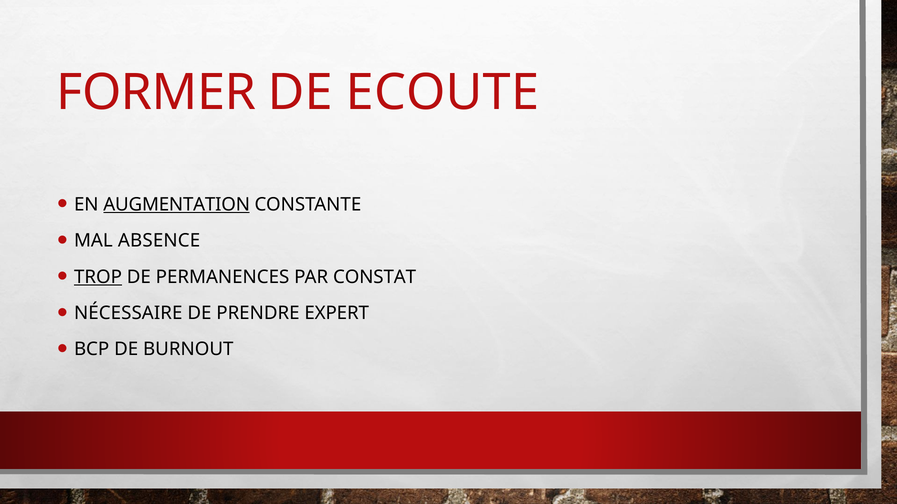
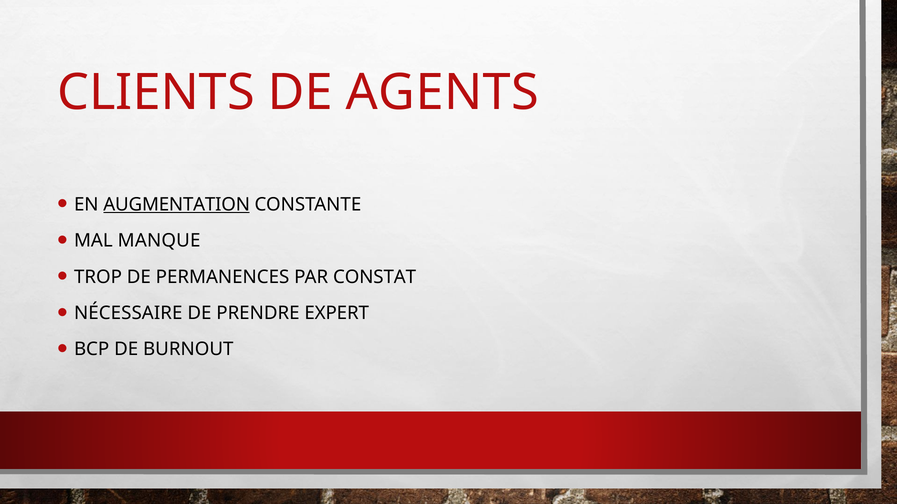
FORMER: FORMER -> CLIENTS (156, 93)
ECOUTE: ECOUTE -> AGENTS (442, 93)
ABSENCE: ABSENCE -> MANQUE (159, 241)
TROP underline: present -> none (98, 277)
